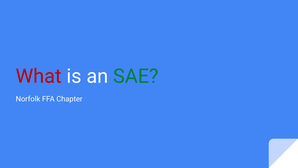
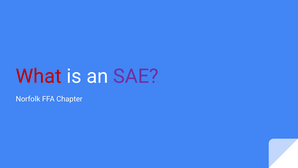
SAE colour: green -> purple (136, 76)
